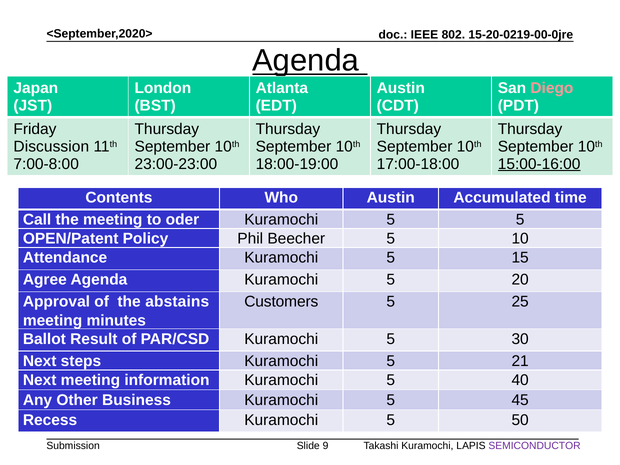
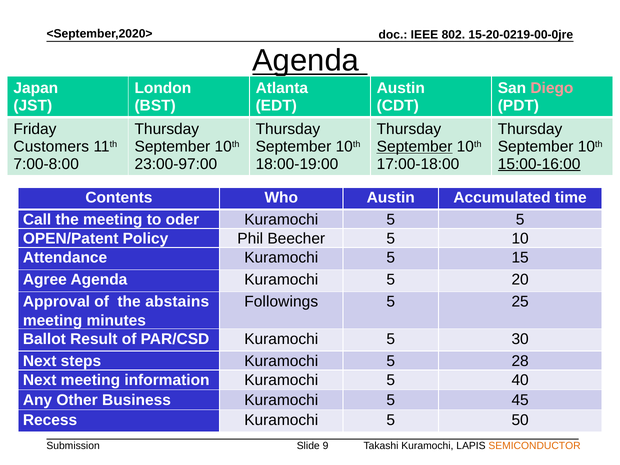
Discussion: Discussion -> Customers (51, 147)
September underline: none -> present (415, 147)
23:00-23:00: 23:00-23:00 -> 23:00-97:00 (176, 164)
Customers: Customers -> Followings (281, 302)
21: 21 -> 28 (520, 361)
SEMICONDUCTOR colour: purple -> orange (535, 446)
